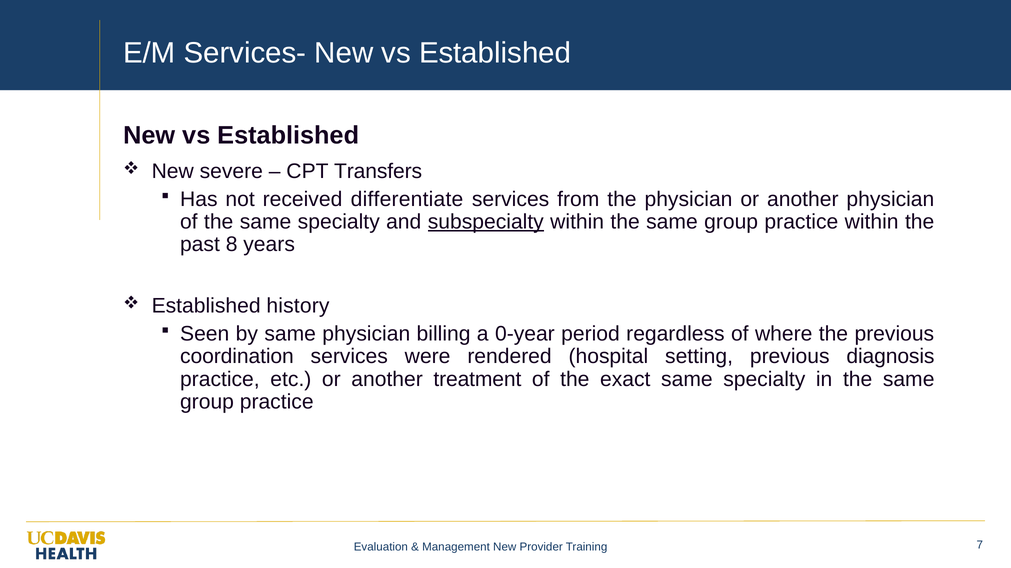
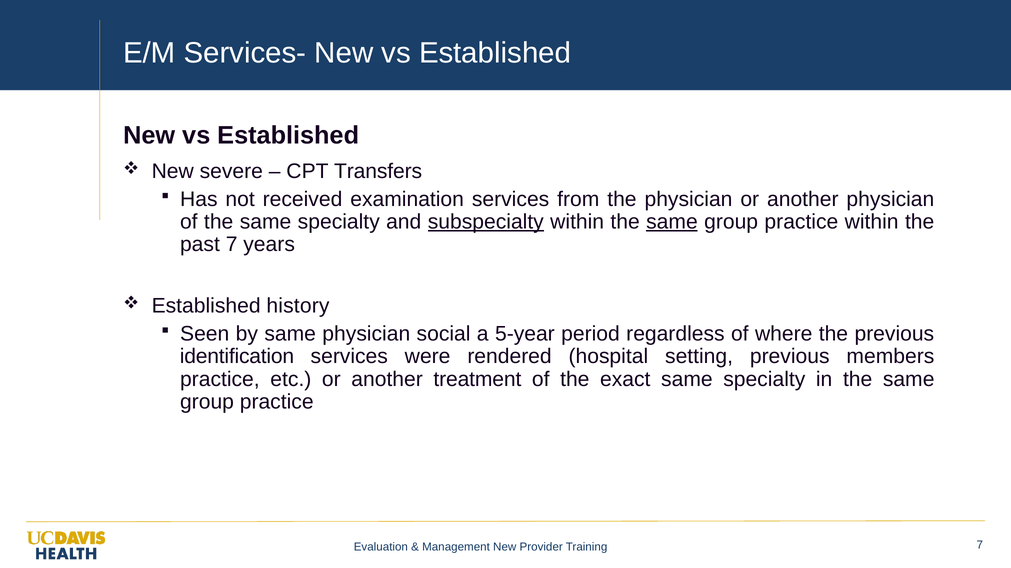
differentiate: differentiate -> examination (407, 199)
same underline: none -> present (672, 222)
past 8: 8 -> 7 (232, 245)
billing: billing -> social (444, 334)
0-year: 0-year -> 5-year (525, 334)
coordination: coordination -> identification (237, 357)
diagnosis: diagnosis -> members (890, 357)
